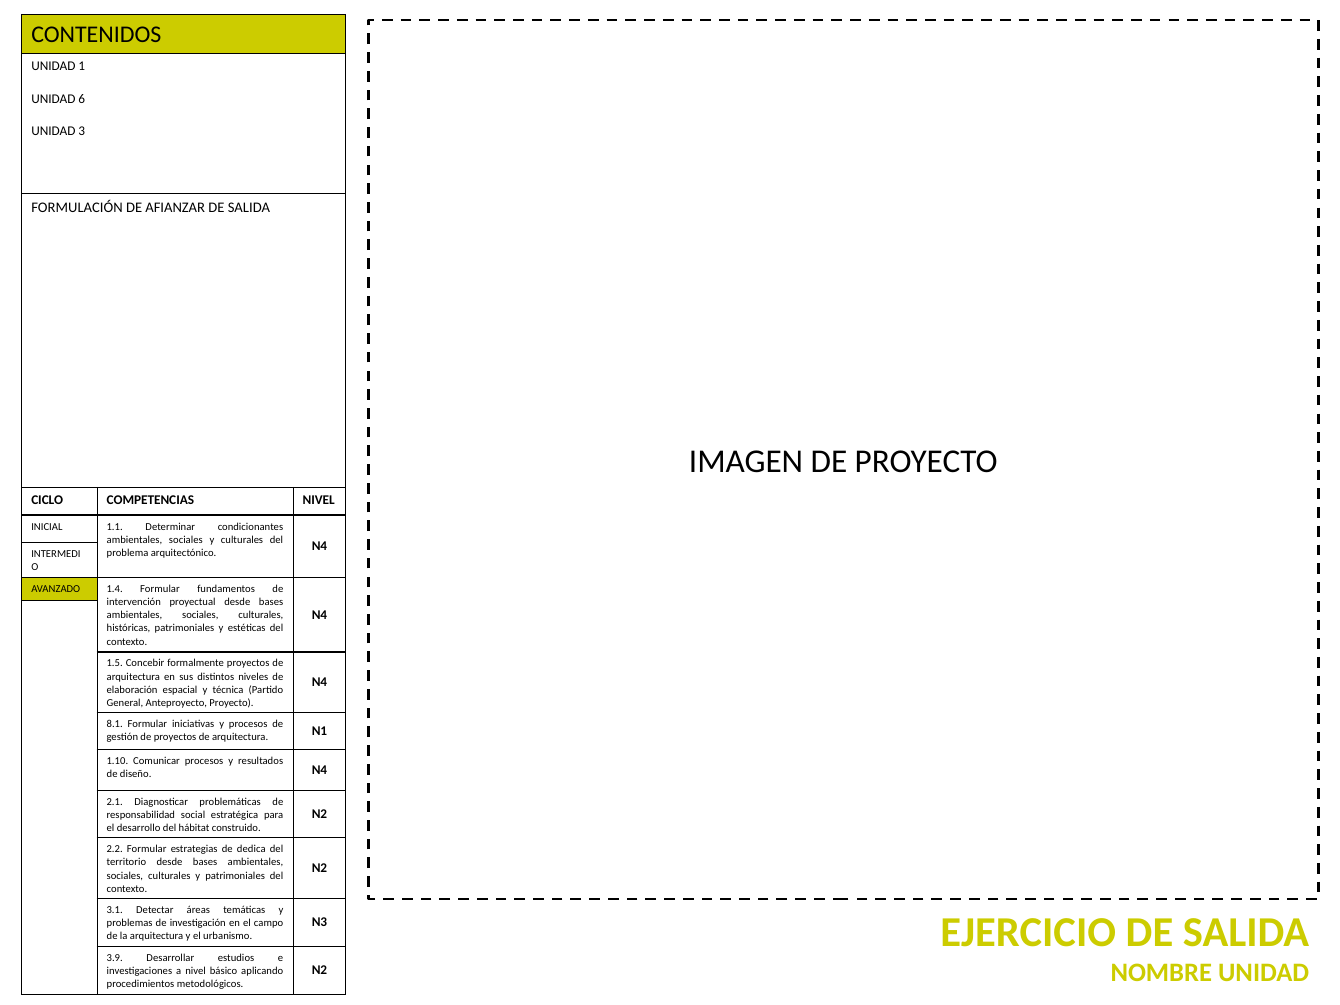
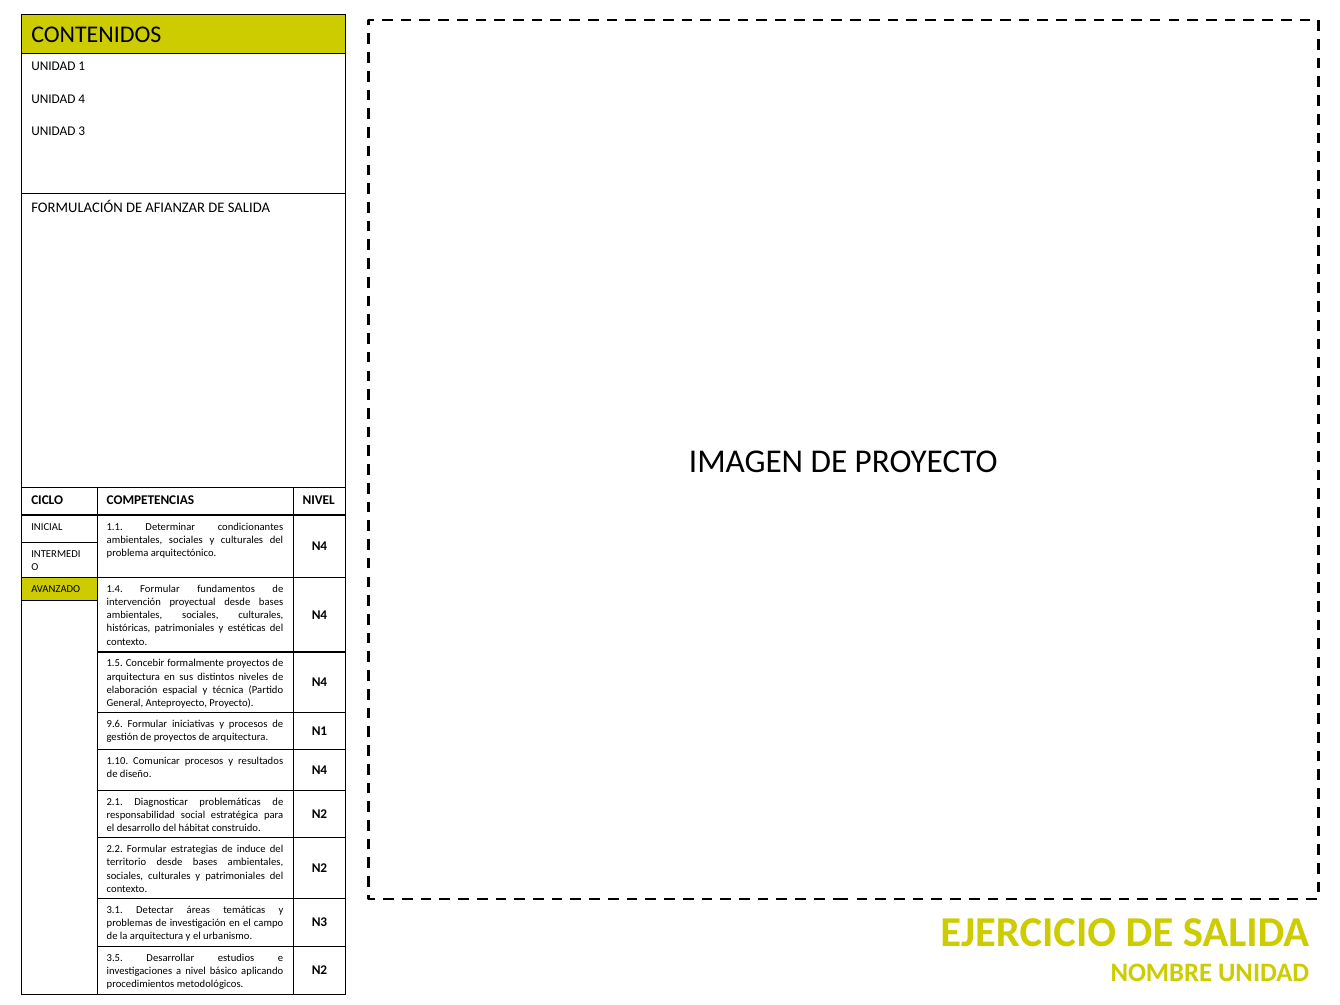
6: 6 -> 4 (82, 99)
8.1: 8.1 -> 9.6 (115, 724)
dedica: dedica -> induce (251, 849)
3.9: 3.9 -> 3.5 (115, 958)
